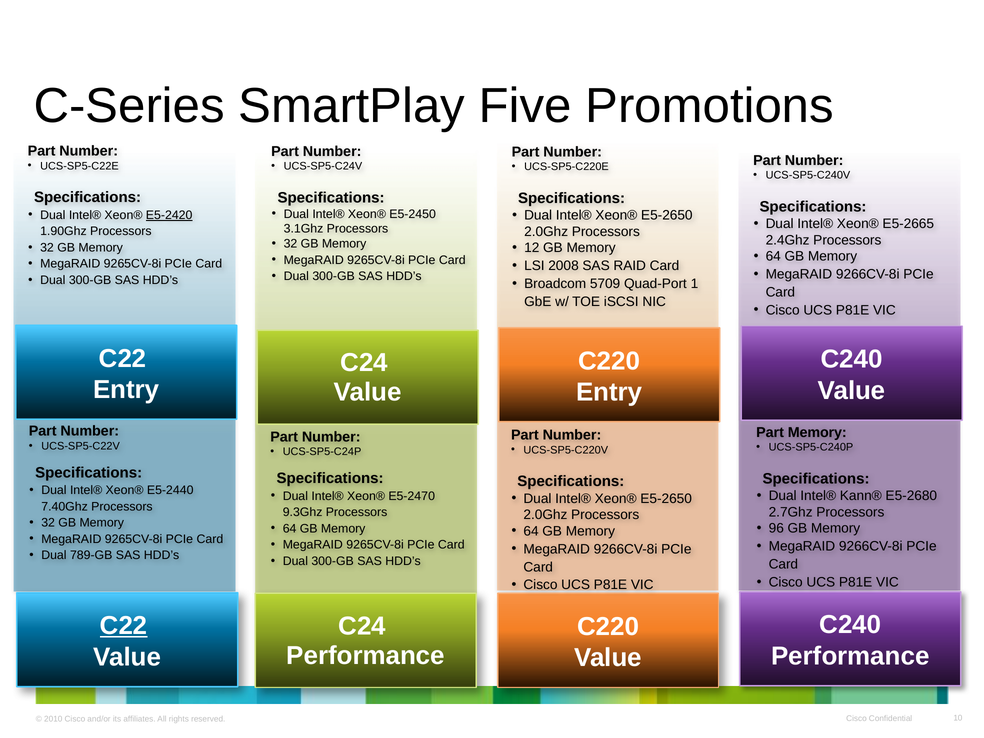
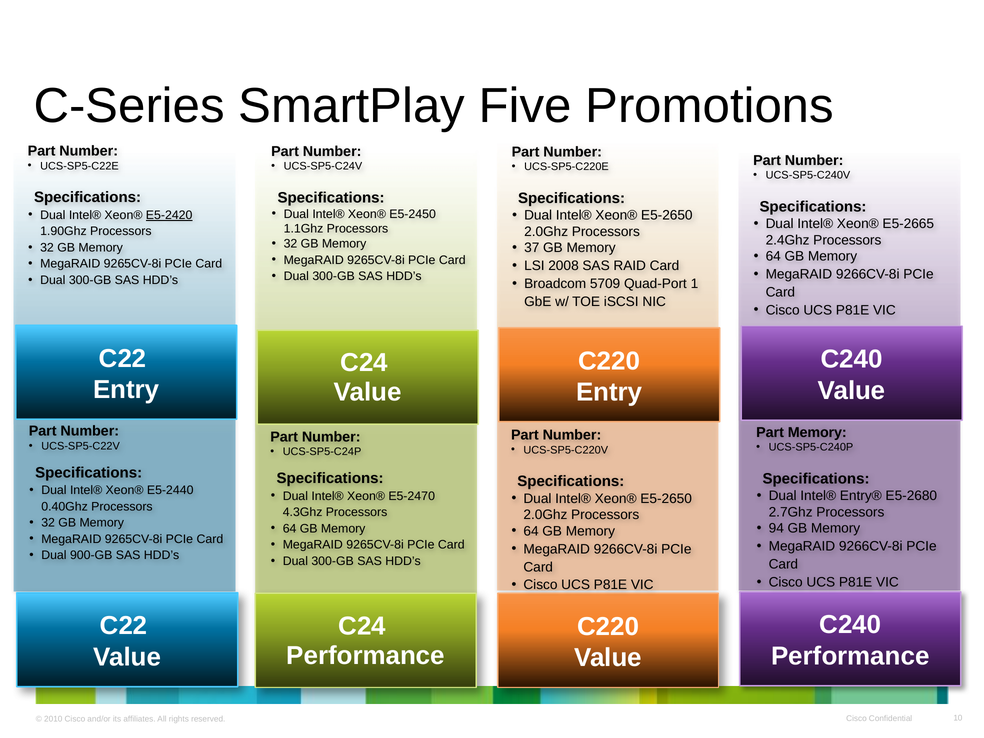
3.1Ghz: 3.1Ghz -> 1.1Ghz (304, 229)
12: 12 -> 37 (532, 248)
Kann®: Kann® -> Entry® (861, 496)
7.40Ghz: 7.40Ghz -> 0.40Ghz (65, 507)
9.3Ghz: 9.3Ghz -> 4.3Ghz (303, 512)
96: 96 -> 94 (776, 528)
789-GB: 789-GB -> 900-GB (91, 555)
C22 underline: present -> none (124, 626)
